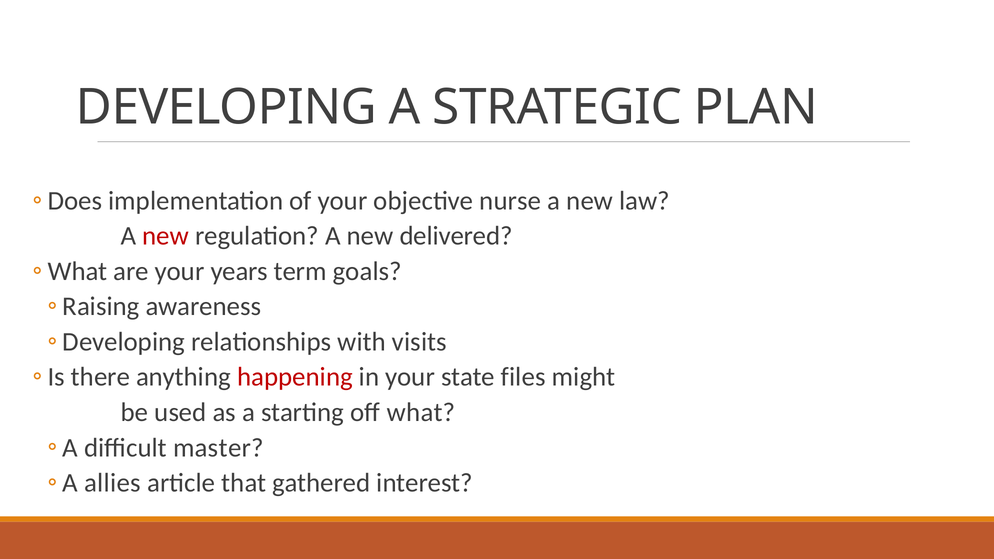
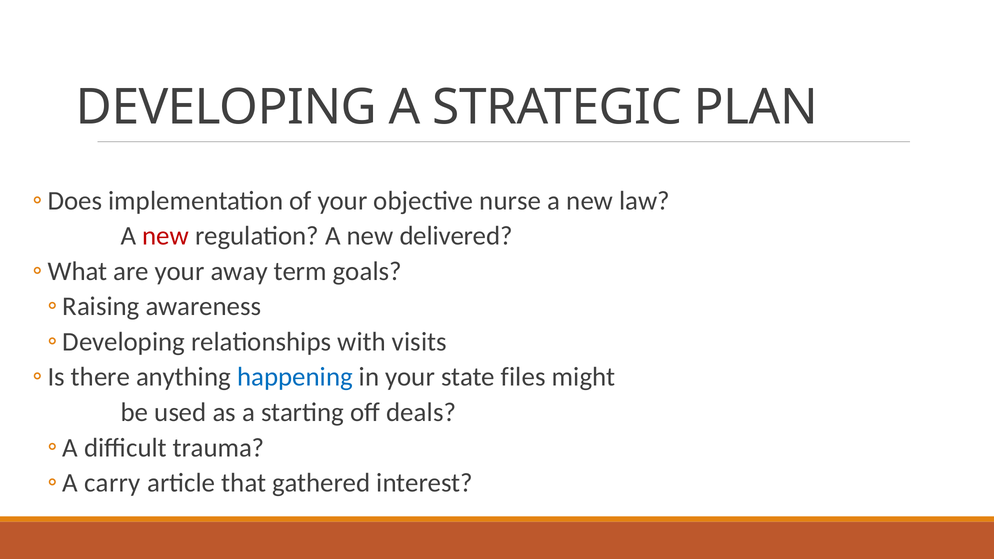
years: years -> away (239, 271)
happening colour: red -> blue (295, 377)
what: what -> deals (421, 412)
master: master -> trauma (219, 448)
allies: allies -> carry (112, 483)
